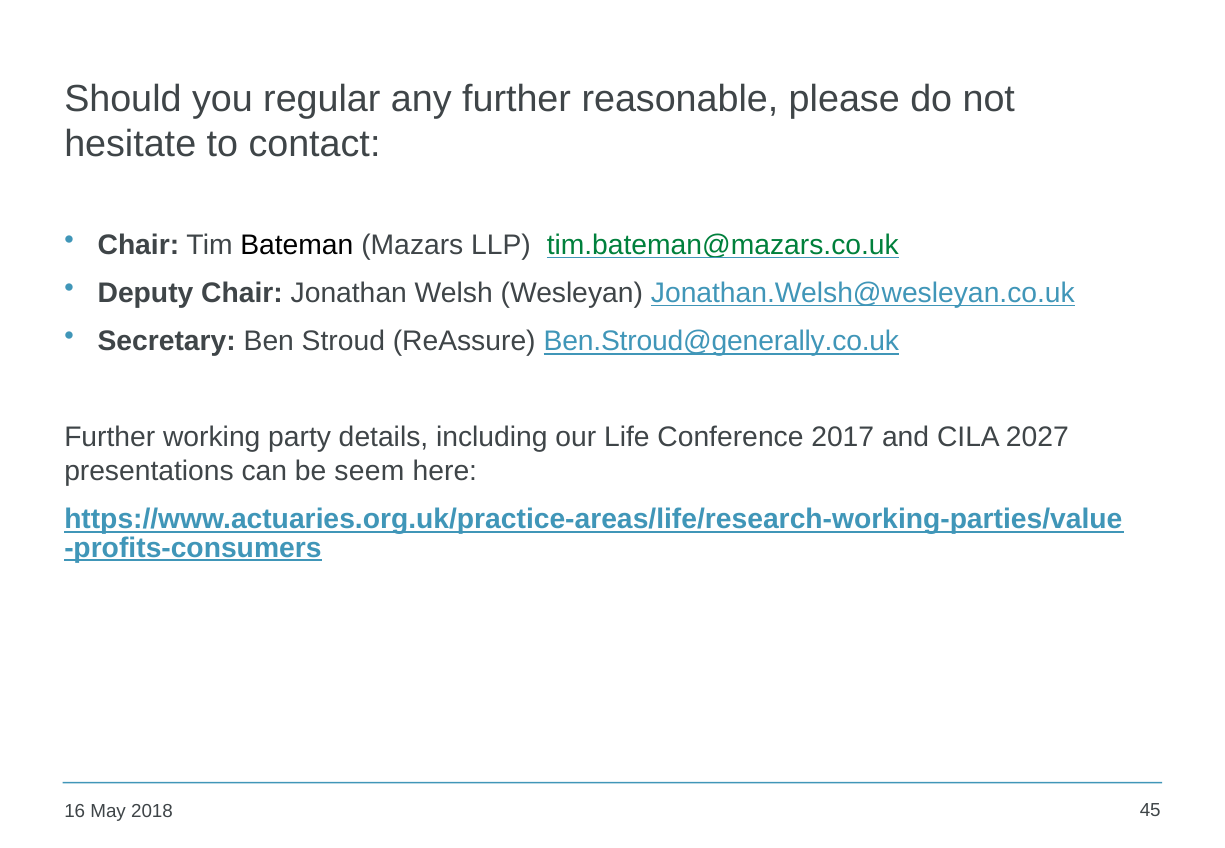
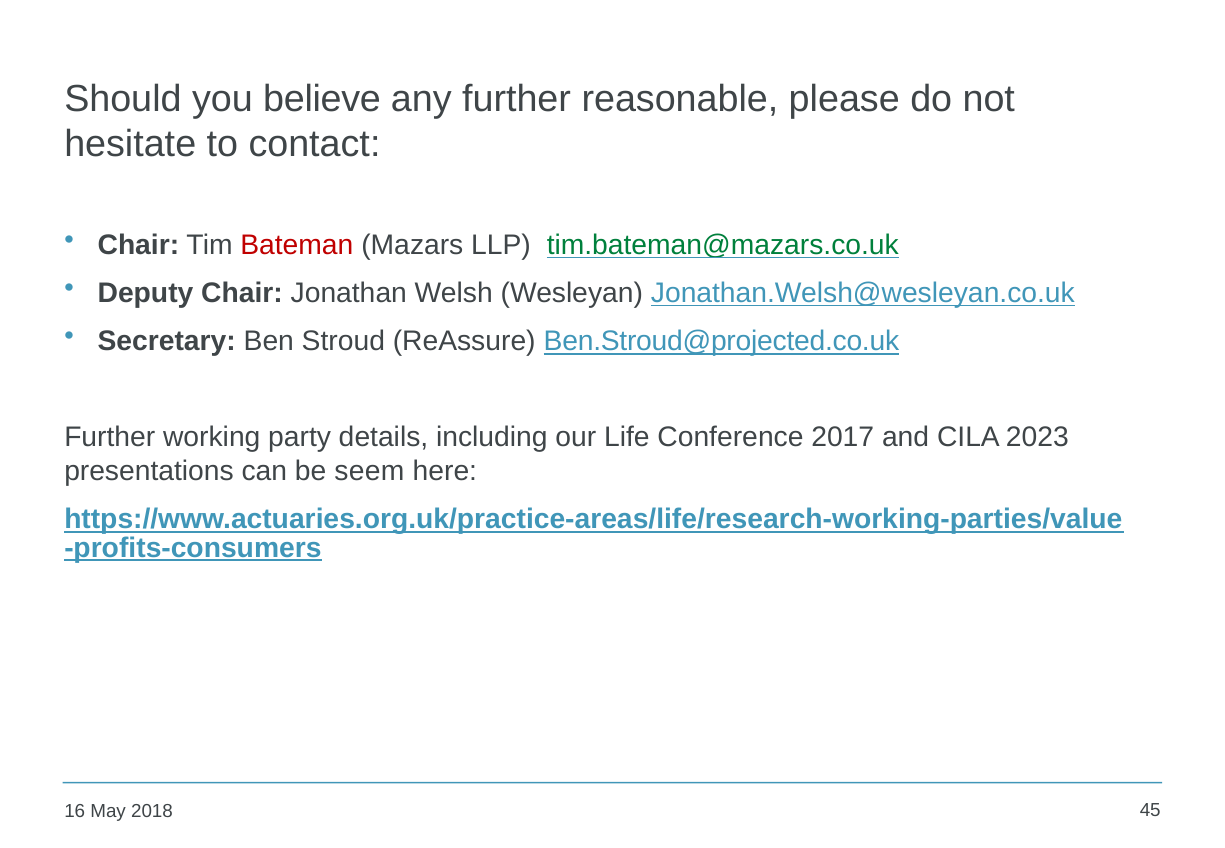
regular: regular -> believe (322, 99)
Bateman colour: black -> red (297, 245)
Ben.Stroud@generally.co.uk: Ben.Stroud@generally.co.uk -> Ben.Stroud@projected.co.uk (721, 341)
2027: 2027 -> 2023 (1037, 437)
